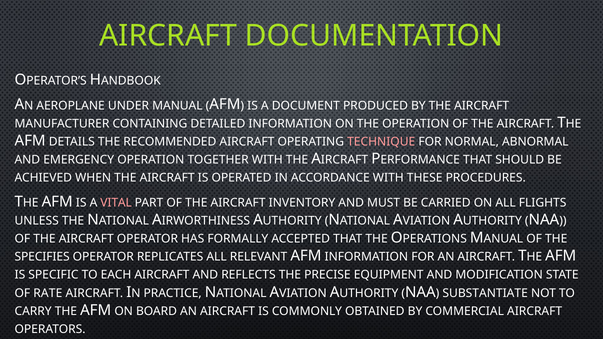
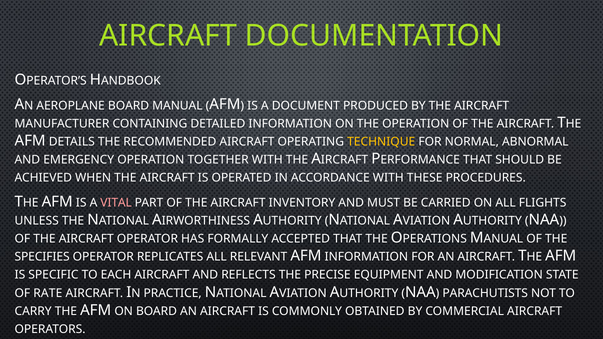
AEROPLANE UNDER: UNDER -> BOARD (129, 106)
TECHNIQUE colour: pink -> yellow (381, 142)
SUBSTANTIATE: SUBSTANTIATE -> PARACHUTISTS (485, 293)
